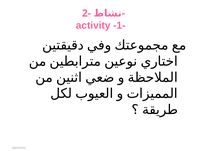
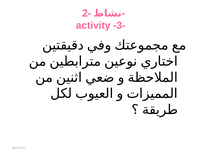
-1-: -1- -> -3- (119, 25)
